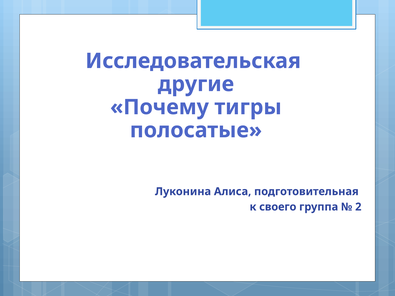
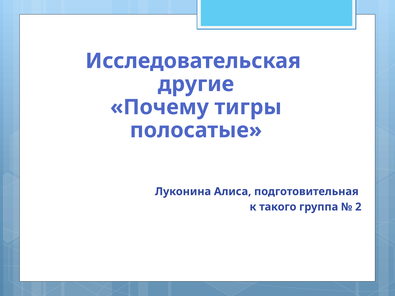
своего: своего -> такого (278, 207)
